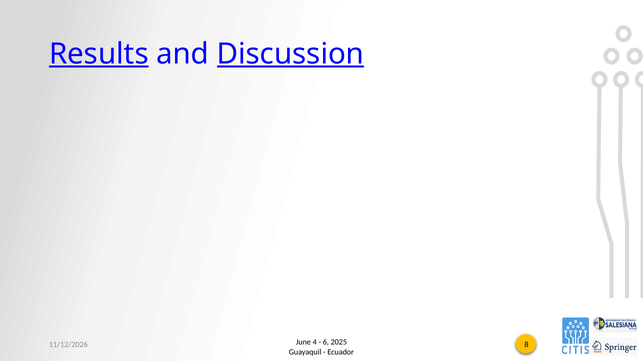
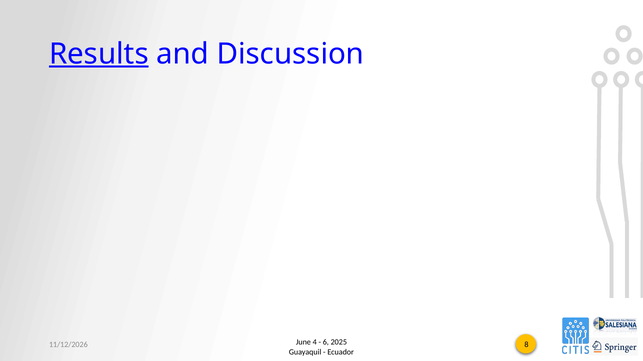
Discussion underline: present -> none (290, 54)
